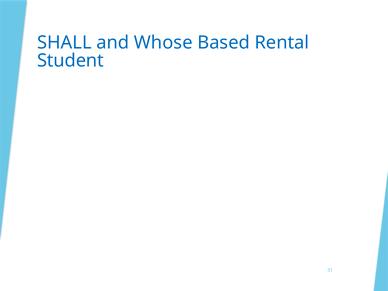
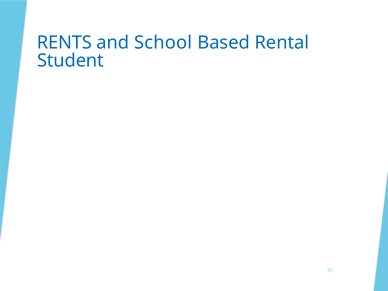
SHALL: SHALL -> RENTS (64, 43)
Whose: Whose -> School (163, 43)
